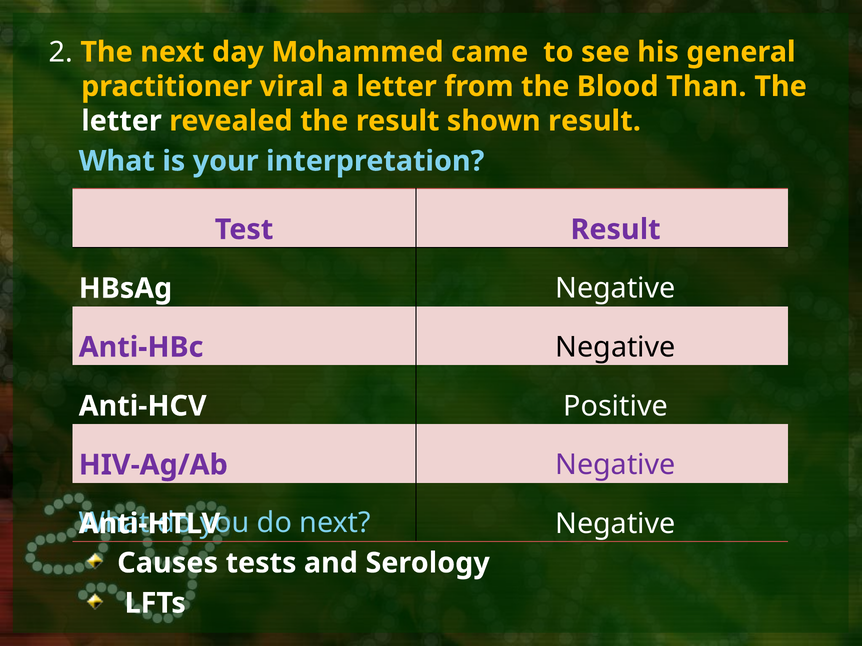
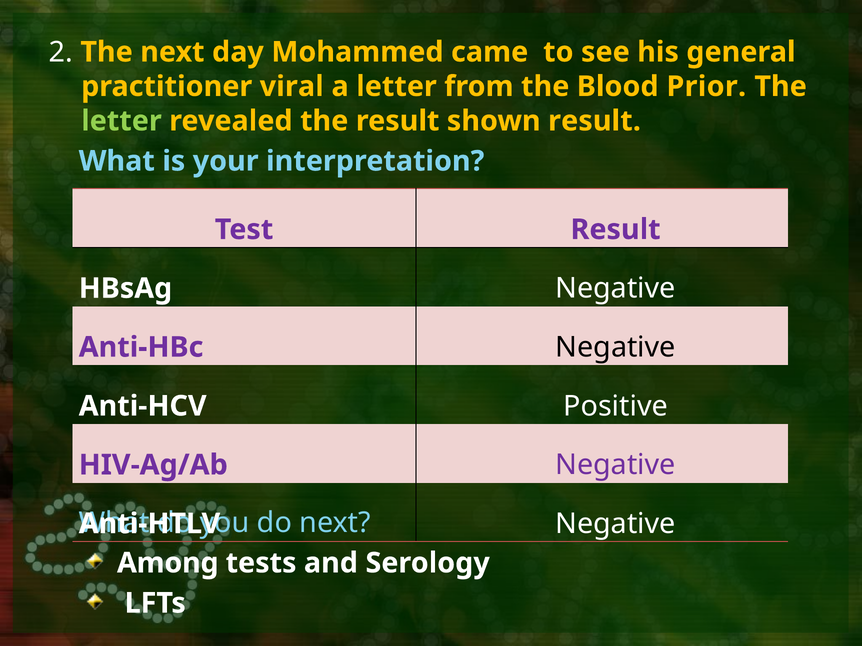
Than: Than -> Prior (706, 87)
letter colour: white -> light green (121, 121)
Causes: Causes -> Among (168, 563)
